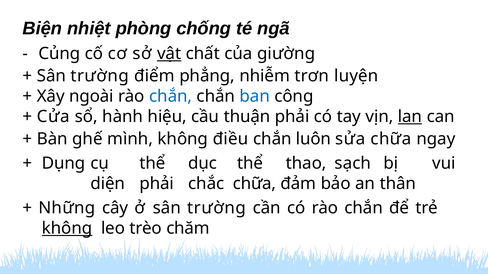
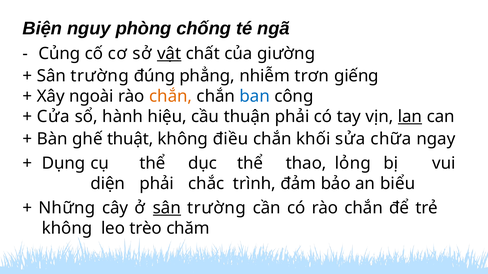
nhiệt: nhiệt -> nguy (89, 29)
điểm: điểm -> đúng (155, 76)
luyện: luyện -> giếng (356, 76)
chắn colour: blue -> orange (171, 96)
mình: mình -> thuật (130, 139)
luôn: luôn -> khối (313, 139)
sạch: sạch -> lỏng (353, 163)
chắc chữa: chữa -> trình (254, 184)
thân: thân -> biểu (398, 184)
sân underline: none -> present (167, 208)
không underline: present -> none (67, 229)
